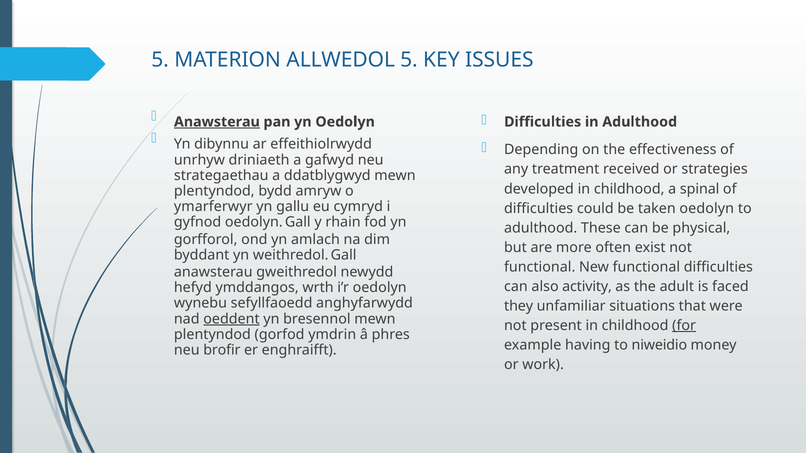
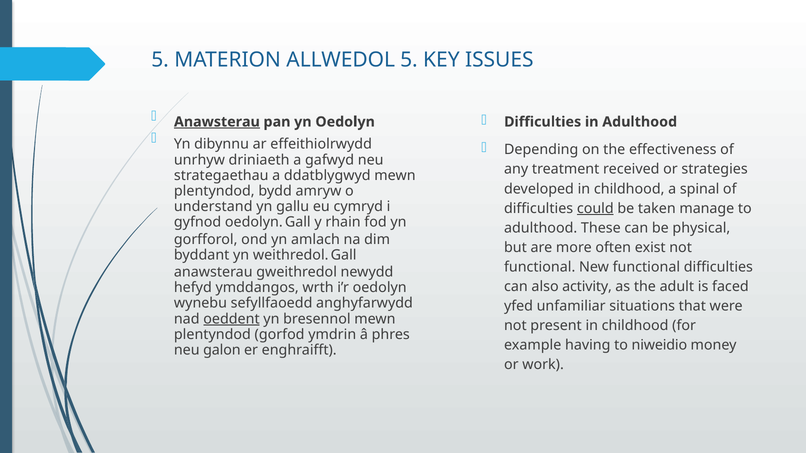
ymarferwyr: ymarferwyr -> understand (213, 207)
could underline: none -> present (595, 209)
taken oedolyn: oedolyn -> manage (707, 209)
they: they -> yfed (519, 306)
for underline: present -> none (684, 326)
brofir: brofir -> galon (222, 350)
